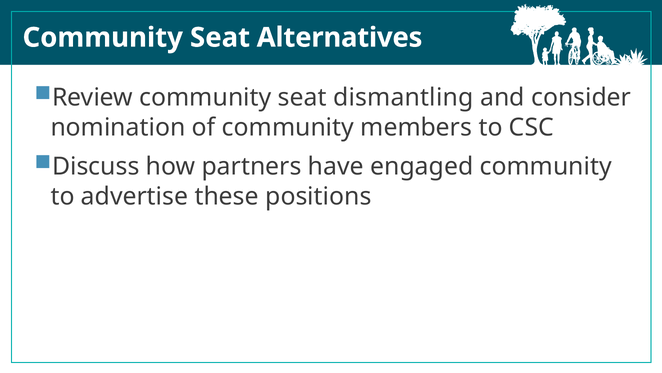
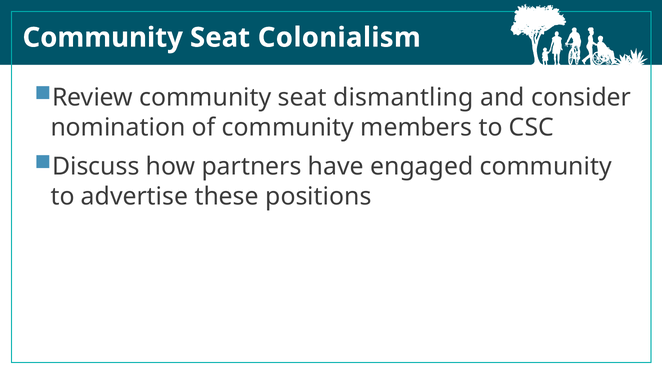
Alternatives: Alternatives -> Colonialism (339, 38)
